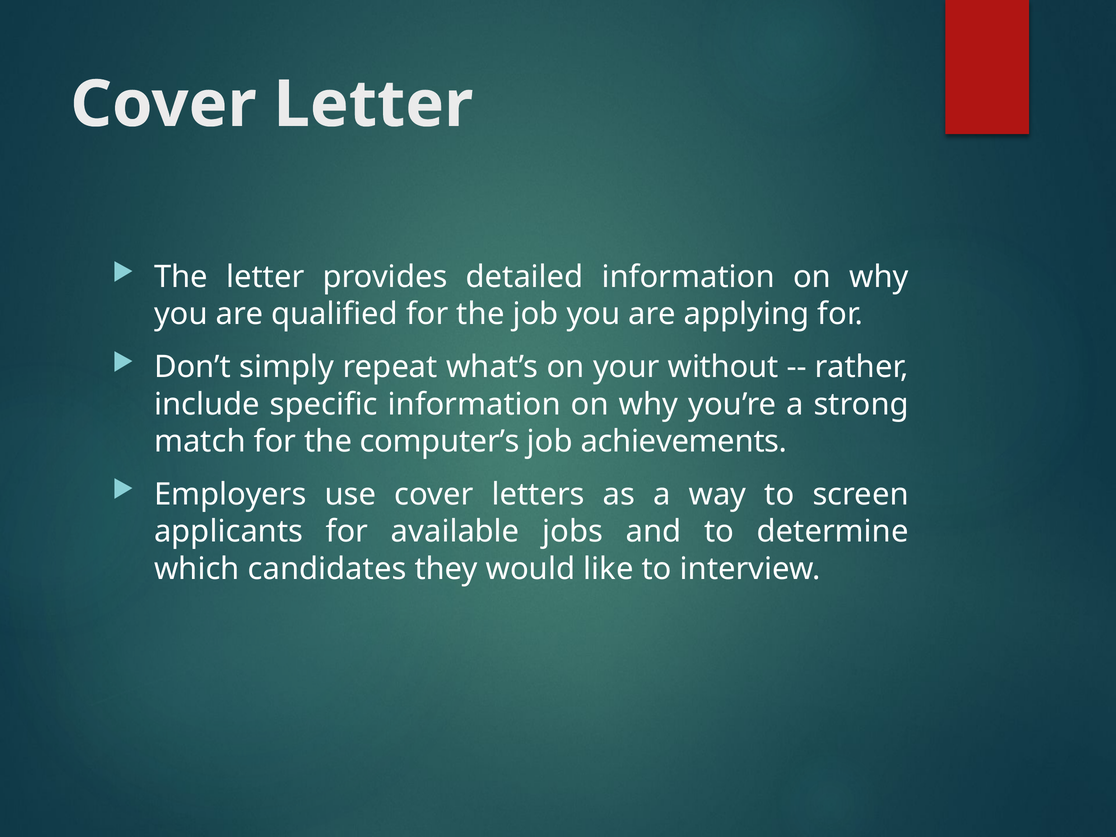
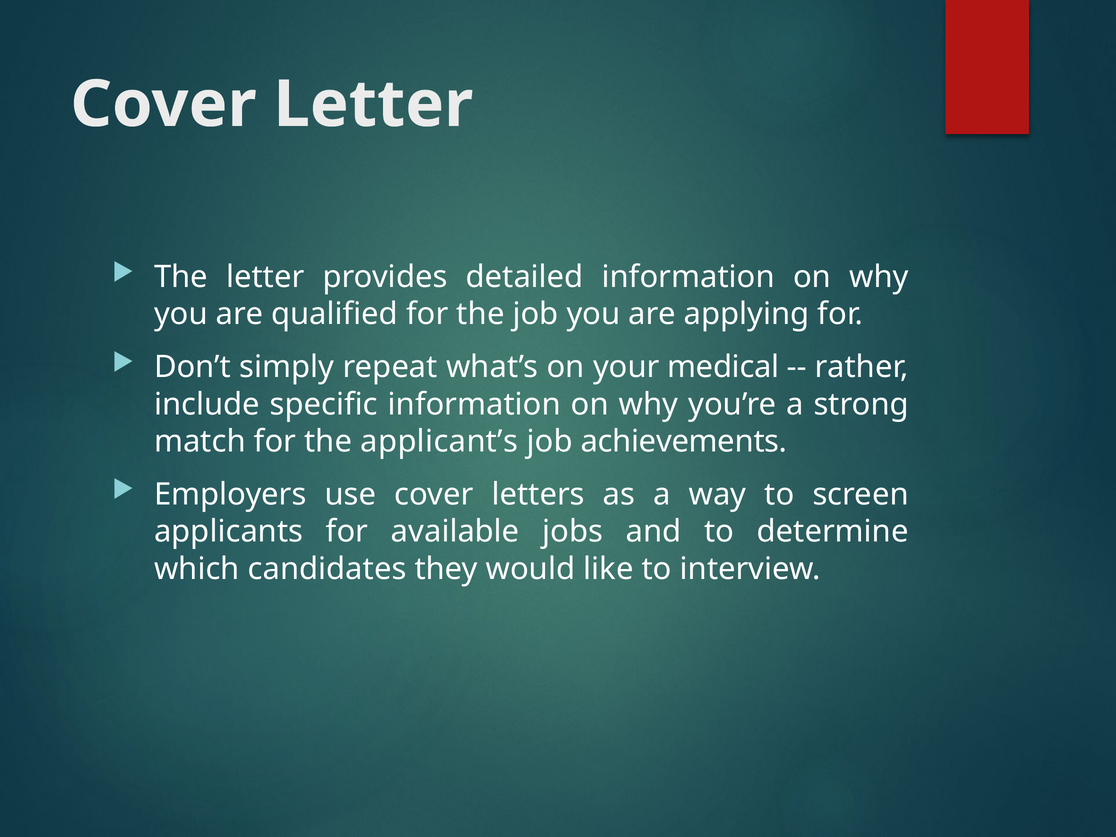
without: without -> medical (723, 367)
computer’s: computer’s -> applicant’s (439, 442)
